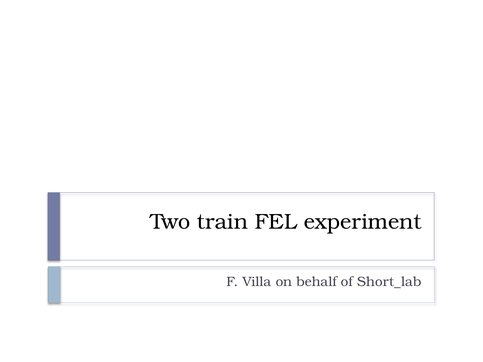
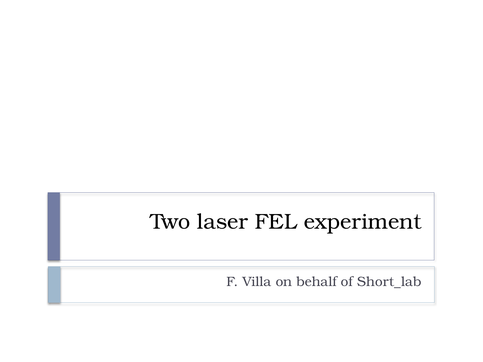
train: train -> laser (222, 222)
